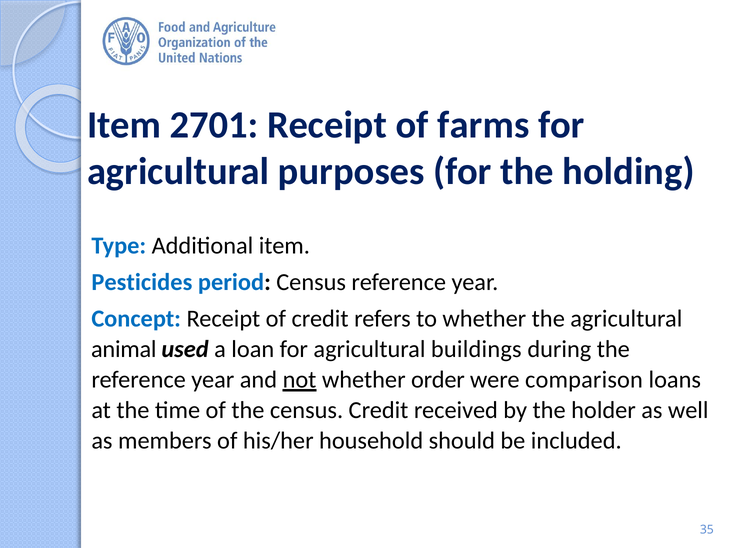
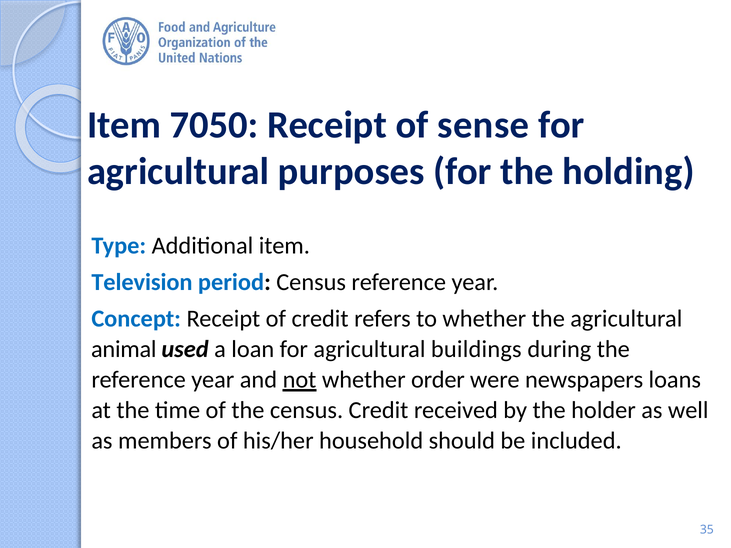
2701: 2701 -> 7050 (214, 125)
farms: farms -> sense (483, 125)
Pesticides: Pesticides -> Television (142, 282)
comparison: comparison -> newspapers (584, 380)
